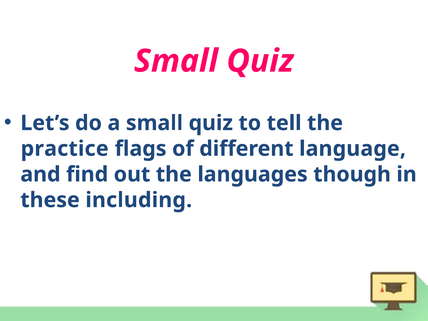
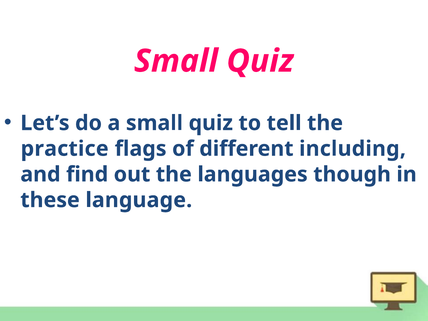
language: language -> including (353, 149)
including: including -> language (139, 200)
